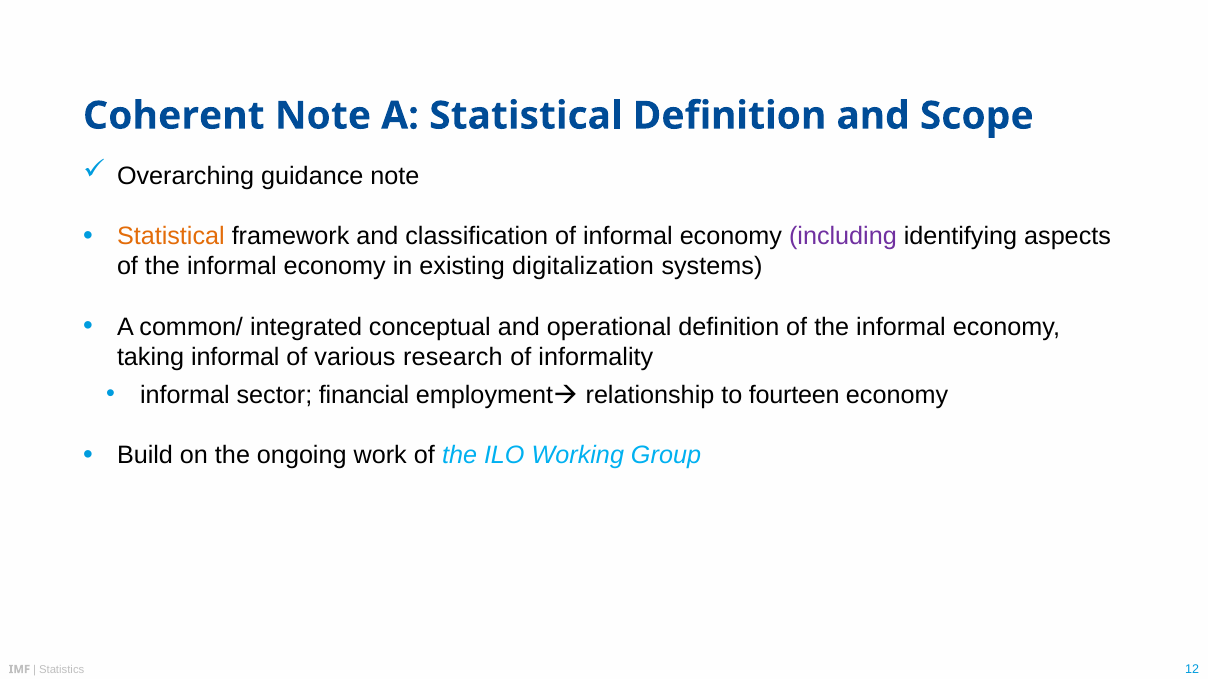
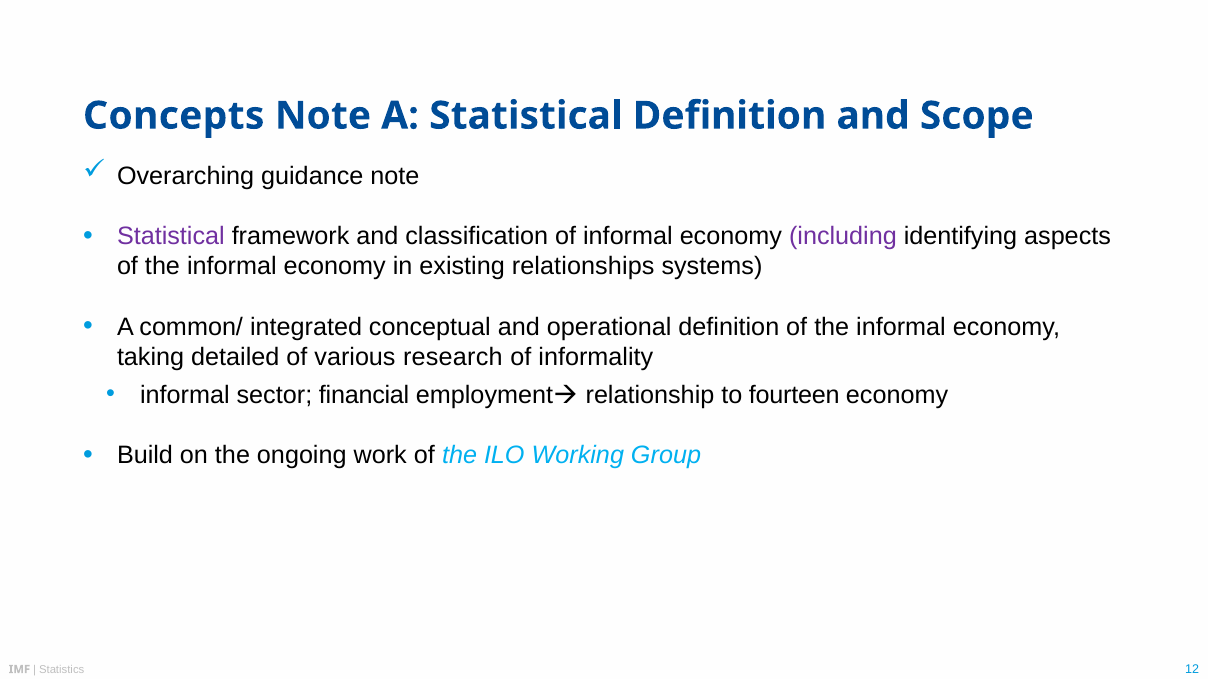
Coherent: Coherent -> Concepts (174, 116)
Statistical colour: orange -> purple (171, 237)
digitalization: digitalization -> relationships (583, 267)
taking informal: informal -> detailed (235, 357)
